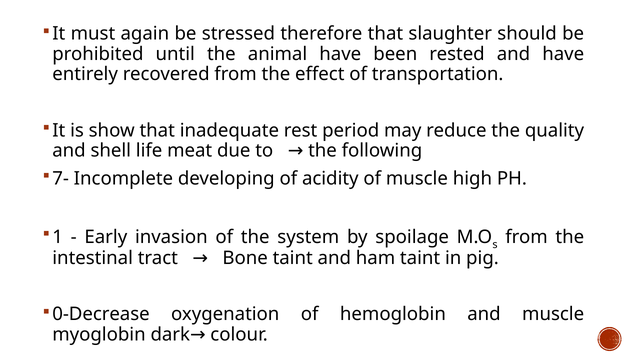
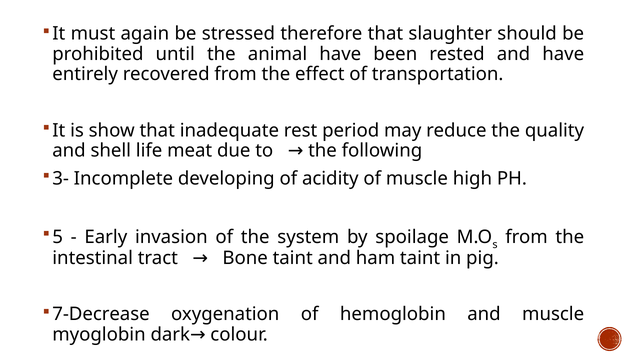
7-: 7- -> 3- (61, 178)
1: 1 -> 5 (58, 237)
0-Decrease: 0-Decrease -> 7-Decrease (101, 314)
